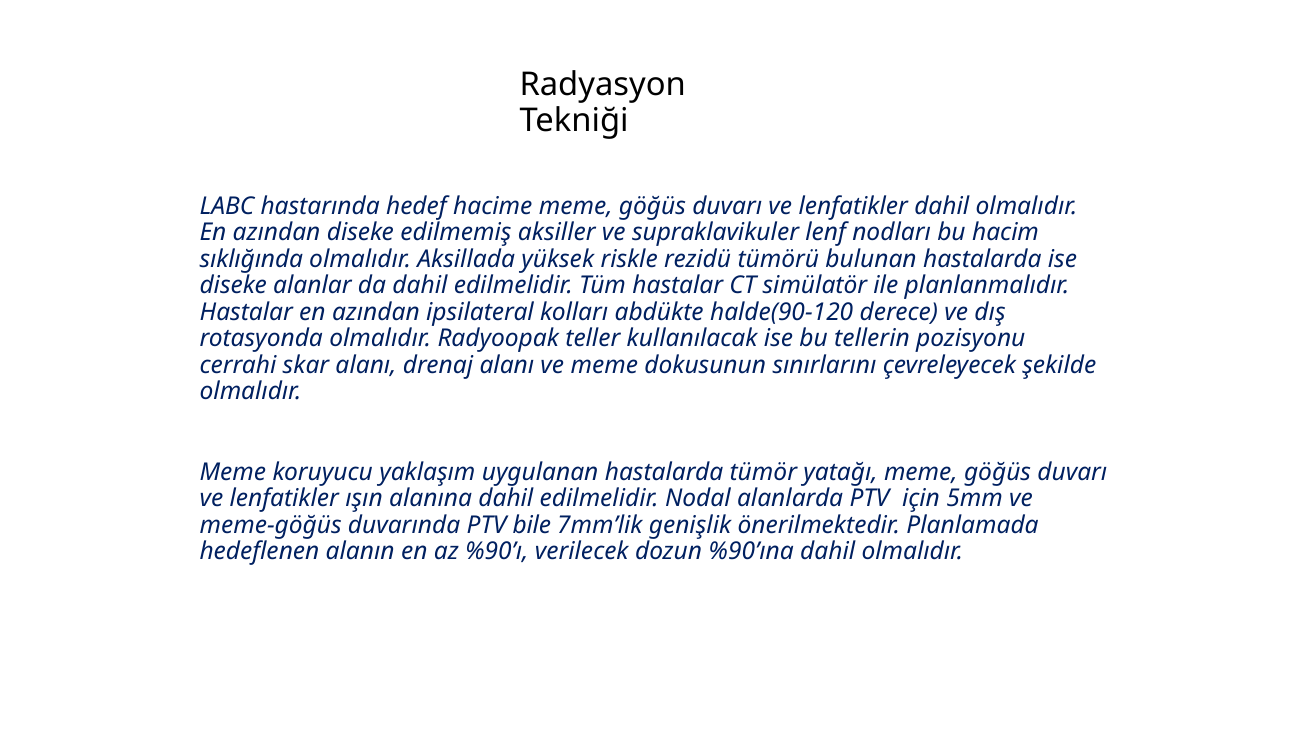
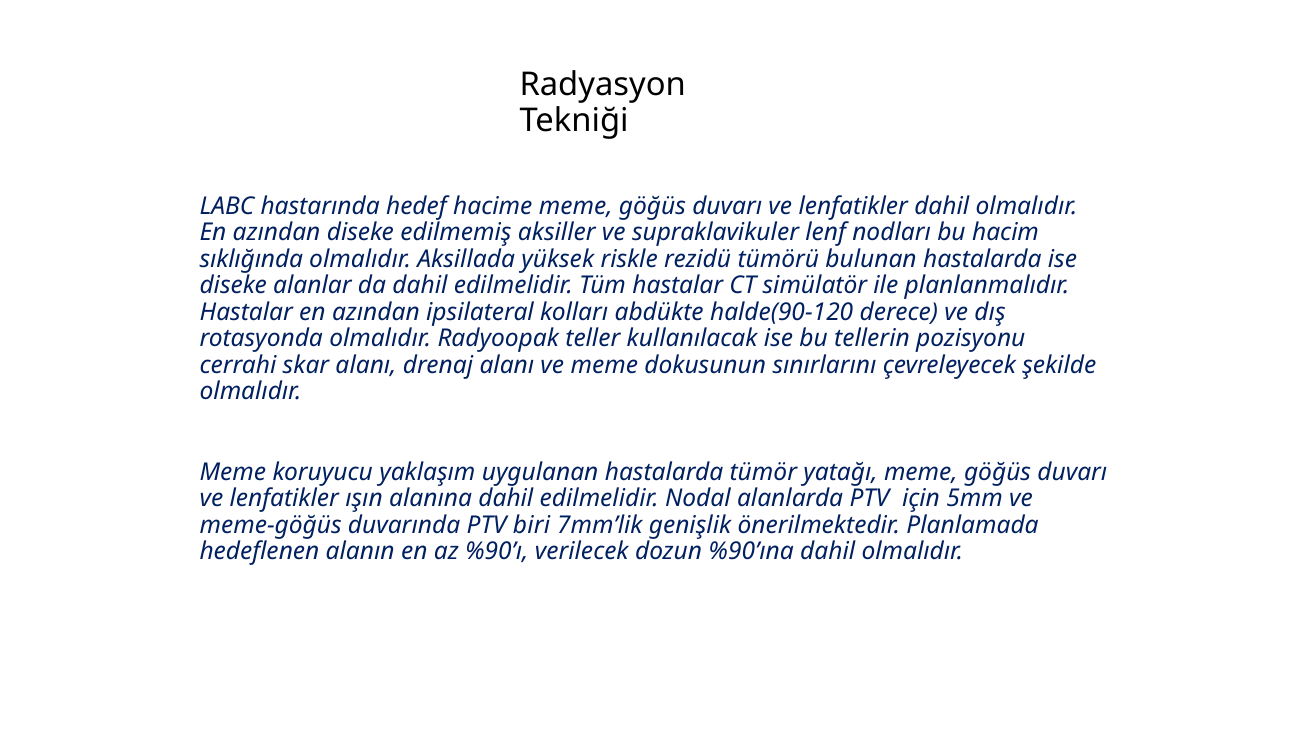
bile: bile -> biri (532, 525)
